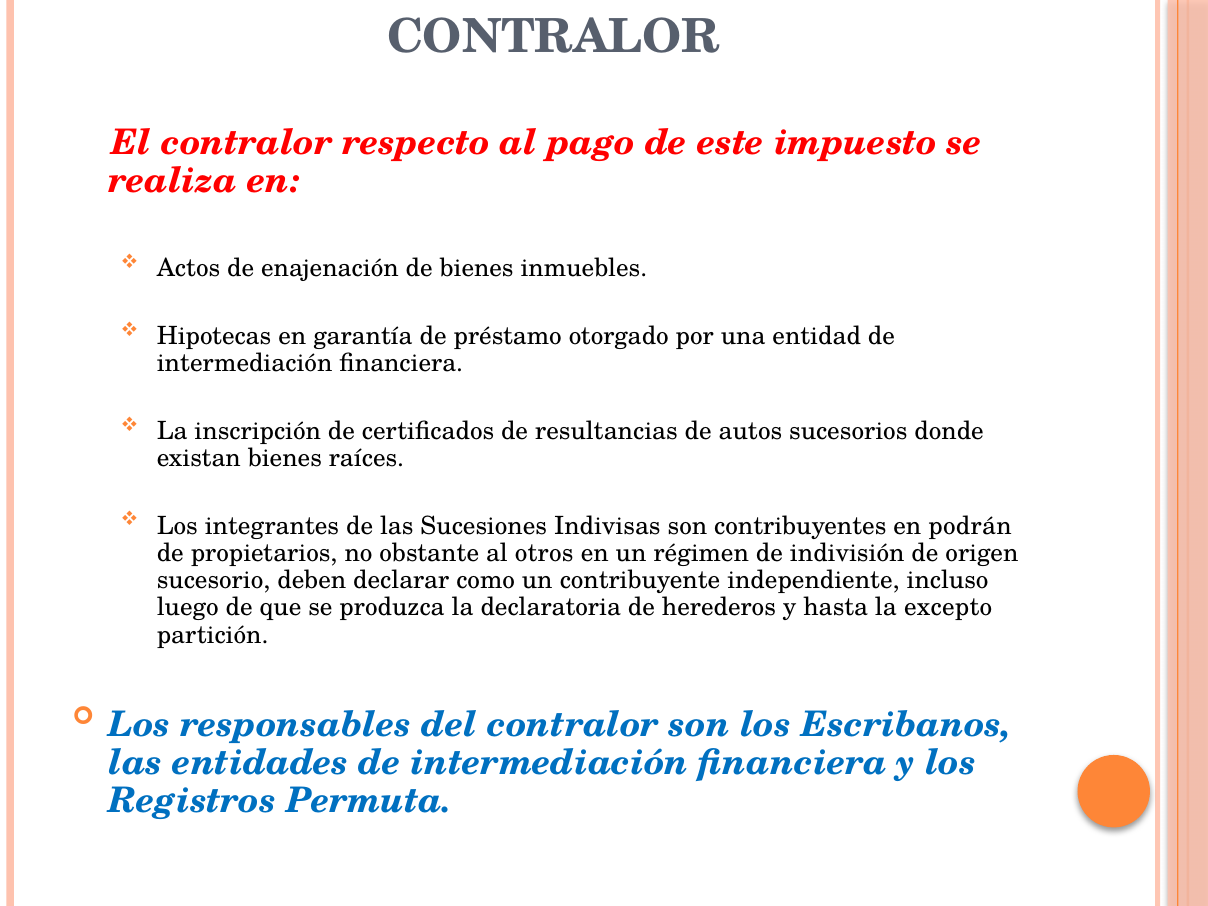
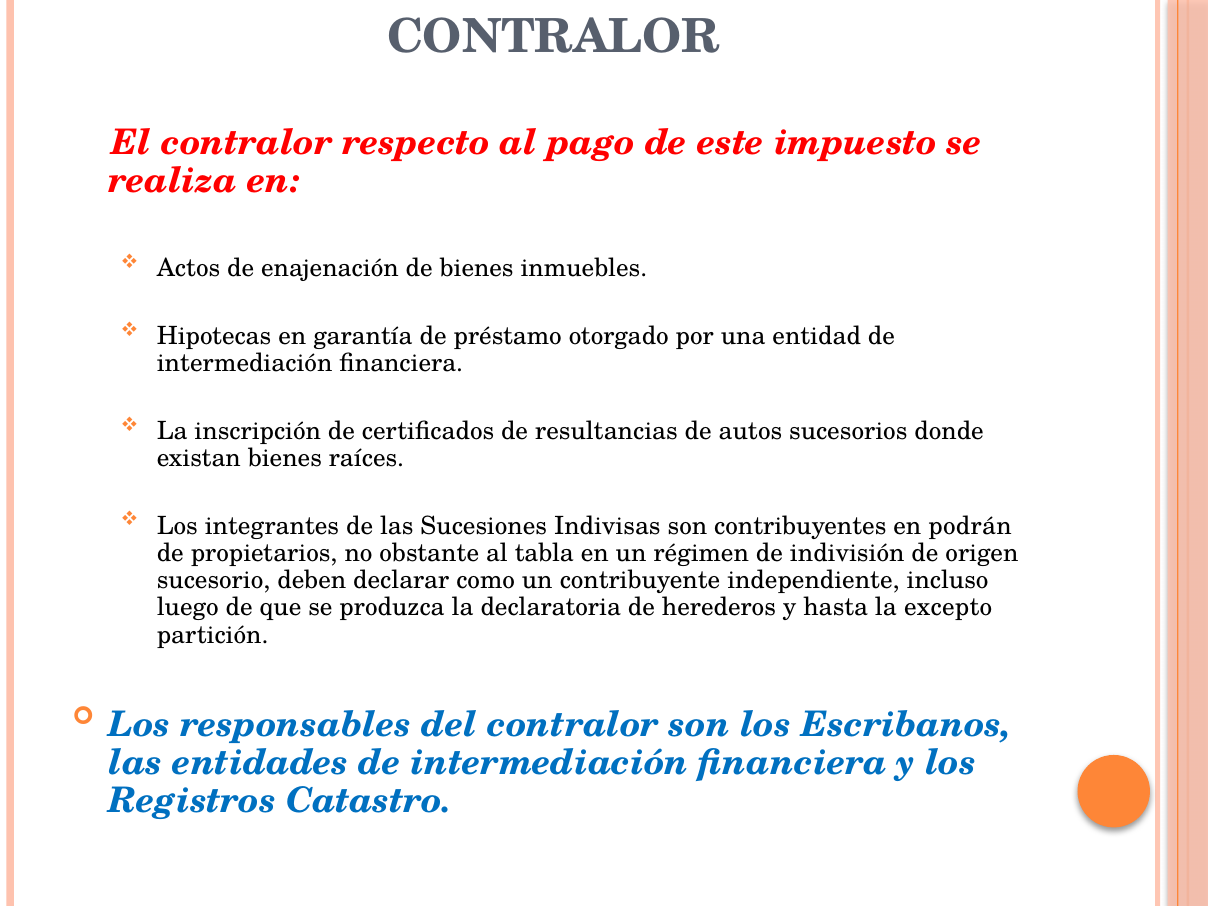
otros: otros -> tabla (544, 553)
Permuta: Permuta -> Catastro (369, 801)
